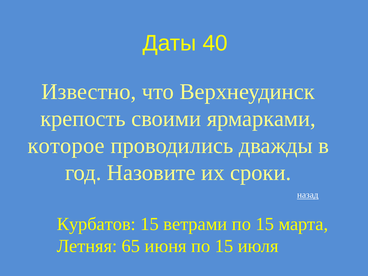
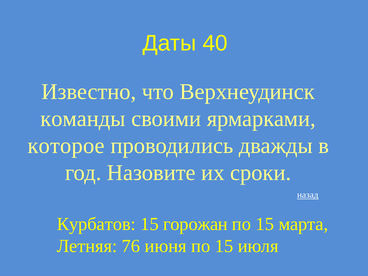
крепость: крепость -> команды (83, 119)
ветрами: ветрами -> горожан (195, 224)
65: 65 -> 76 (131, 246)
